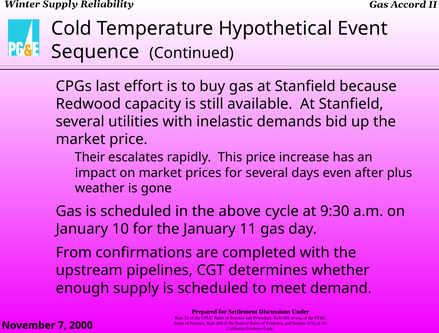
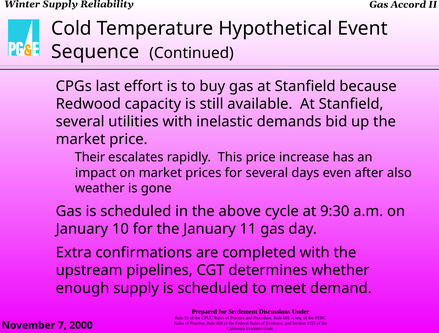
plus: plus -> also (399, 173)
From: From -> Extra (74, 253)
